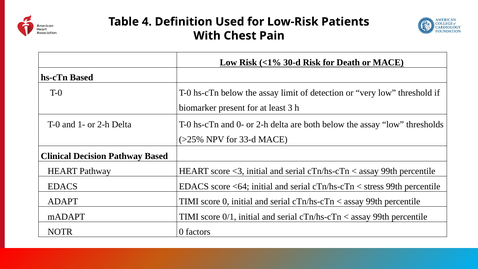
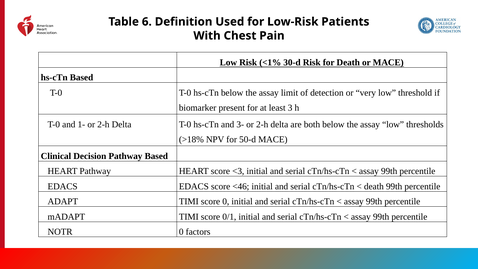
4: 4 -> 6 (147, 22)
0-: 0- -> 3- (240, 124)
>25%: >25% -> >18% (191, 140)
33-d: 33-d -> 50-d (248, 140)
<64: <64 -> <46 (241, 186)
stress: stress -> death (374, 186)
